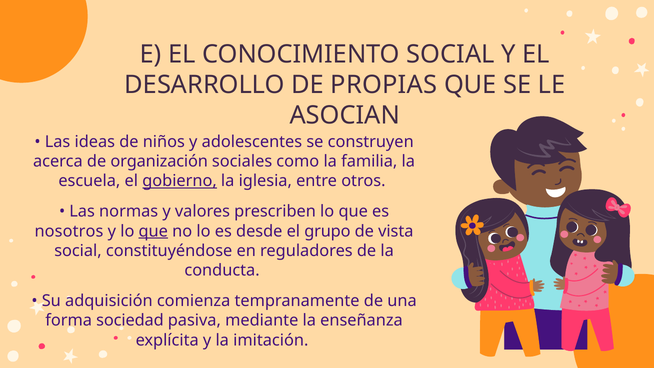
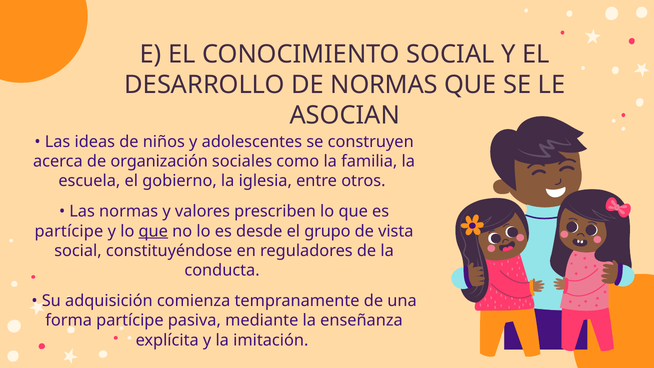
DE PROPIAS: PROPIAS -> NORMAS (384, 85)
gobierno underline: present -> none (180, 181)
nosotros: nosotros -> partícipe (69, 231)
forma sociedad: sociedad -> partícipe (130, 320)
